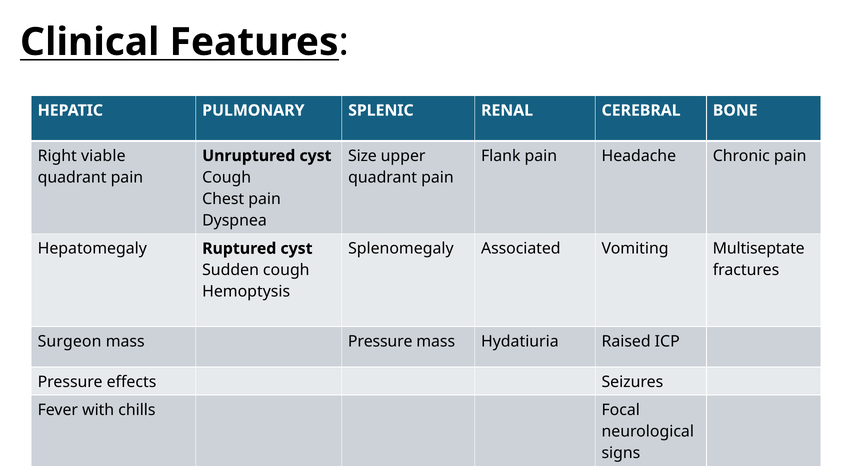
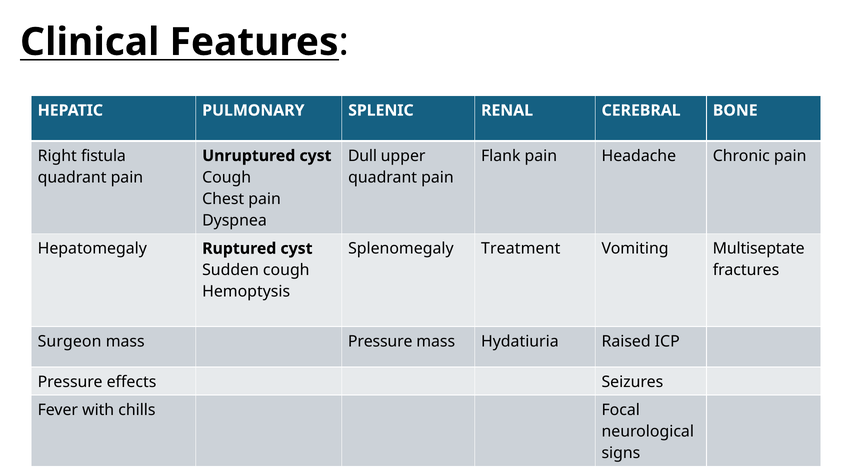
viable: viable -> fistula (103, 156)
Size: Size -> Dull (362, 156)
Associated: Associated -> Treatment (521, 248)
